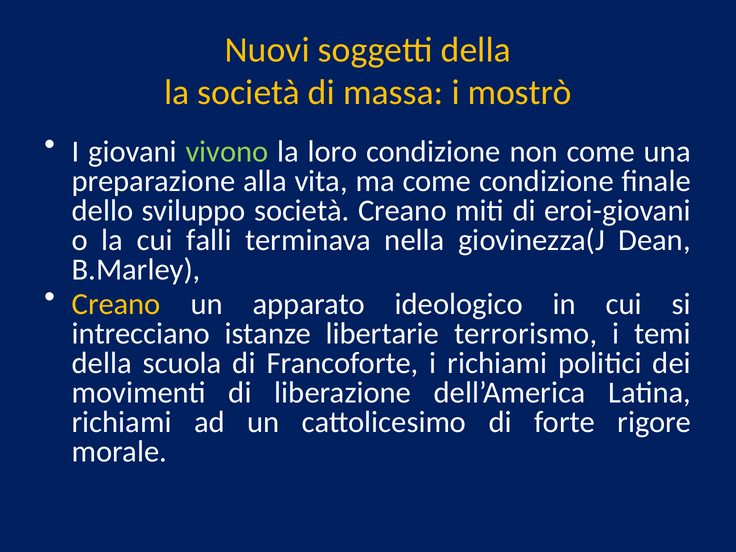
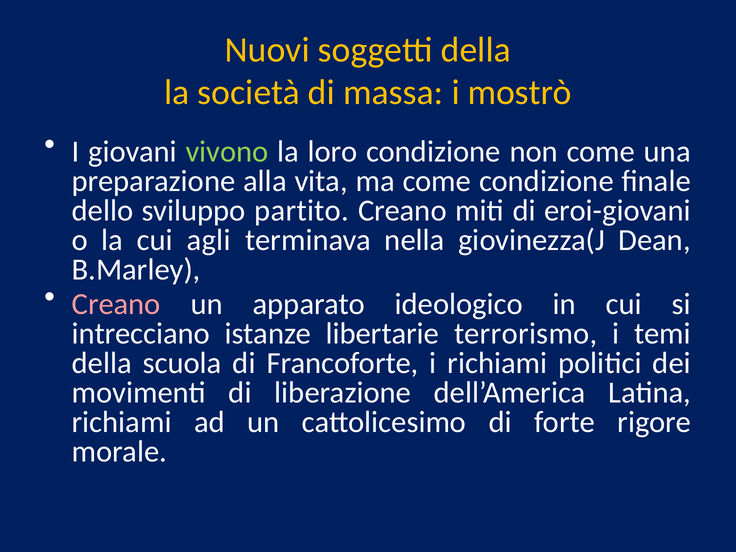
sviluppo società: società -> partito (302, 211)
falli: falli -> agli (209, 240)
Creano colour: yellow -> pink (116, 304)
